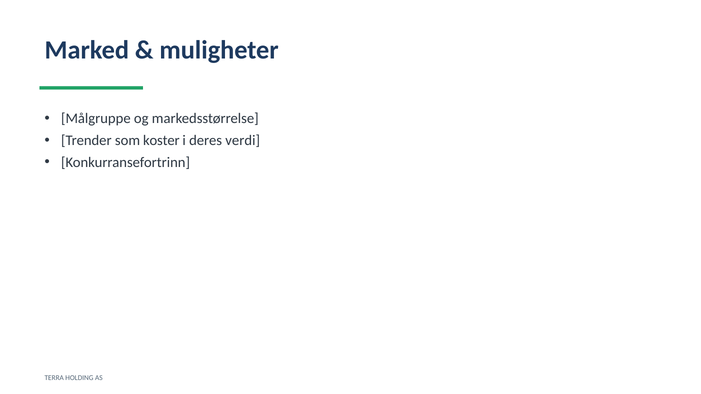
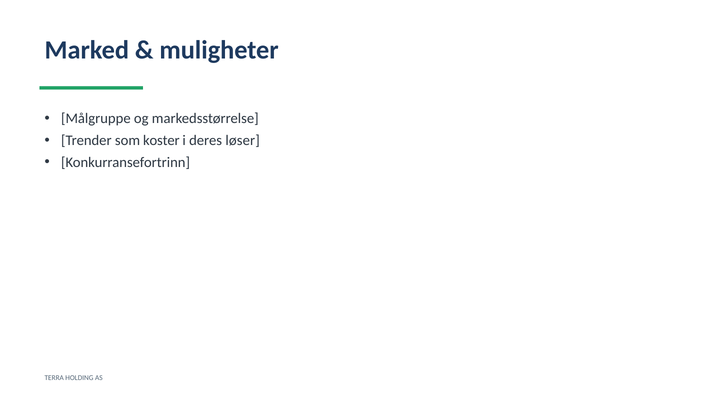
verdi: verdi -> løser (243, 141)
